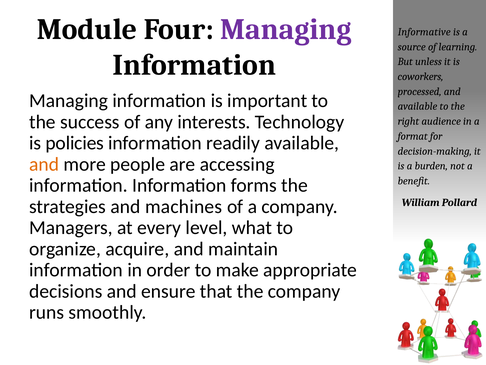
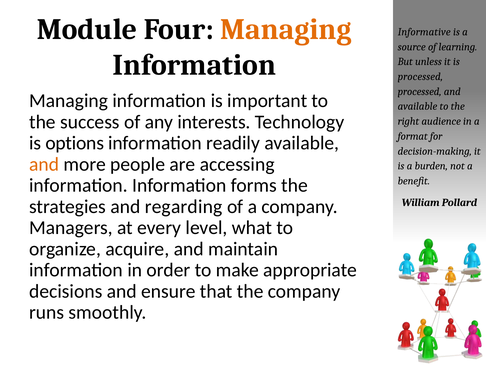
Managing colour: purple -> orange (286, 29)
coworkers: coworkers -> processed (420, 76)
policies: policies -> options (75, 143)
machines: machines -> regarding (184, 206)
